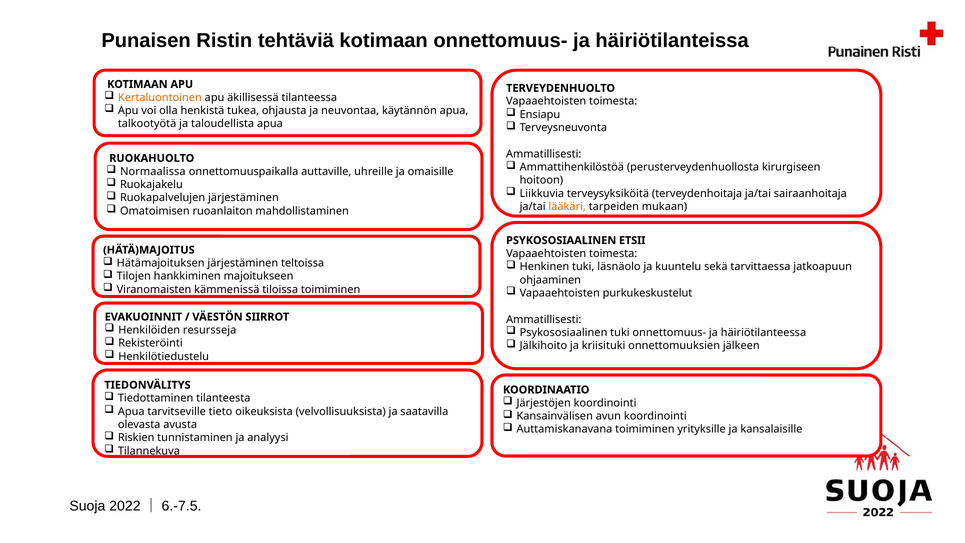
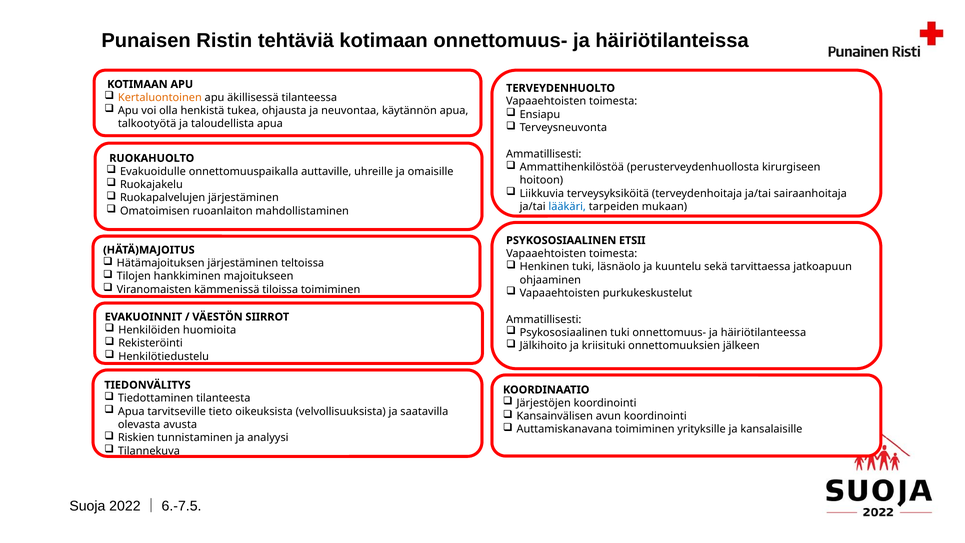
Normaalissa: Normaalissa -> Evakuoidulle (153, 171)
lääkäri colour: orange -> blue (567, 207)
resursseja: resursseja -> huomioita (210, 330)
